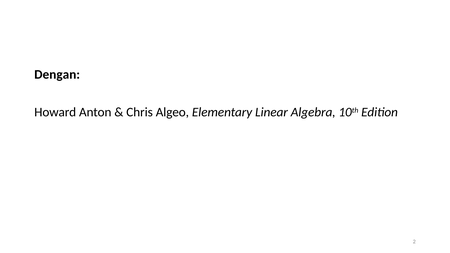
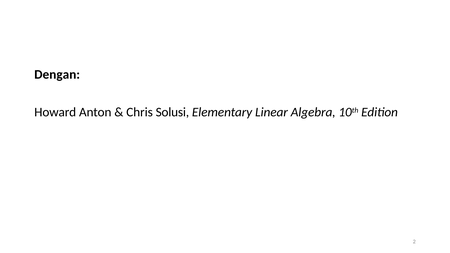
Algeo: Algeo -> Solusi (172, 112)
